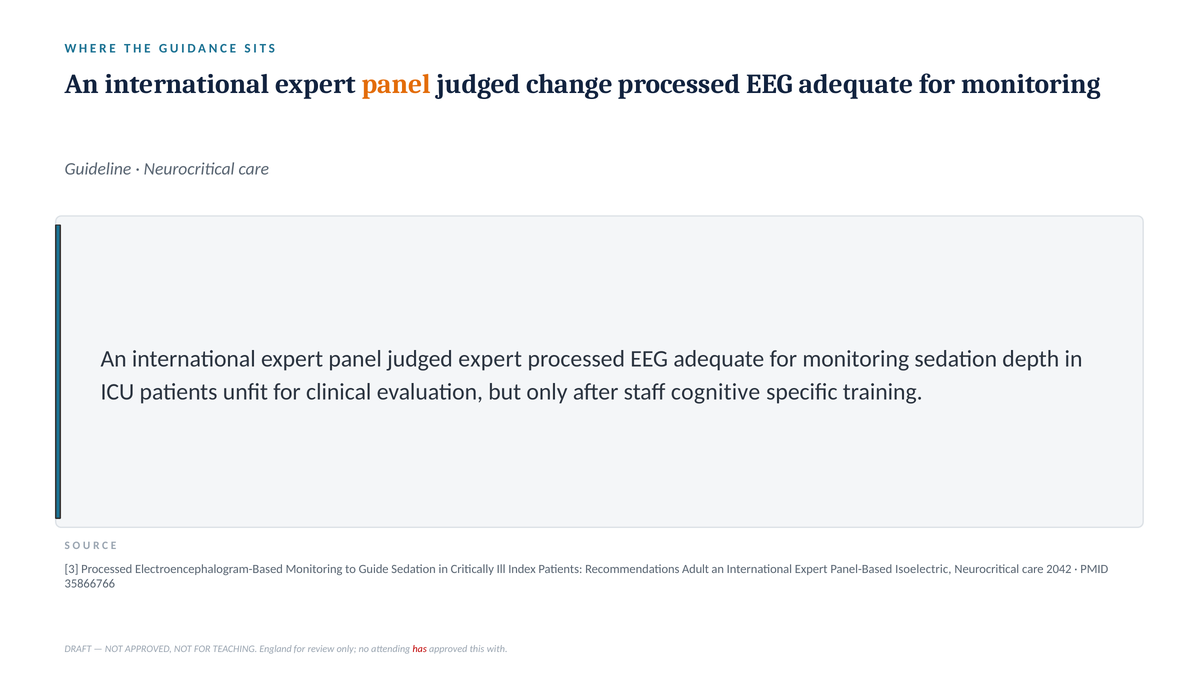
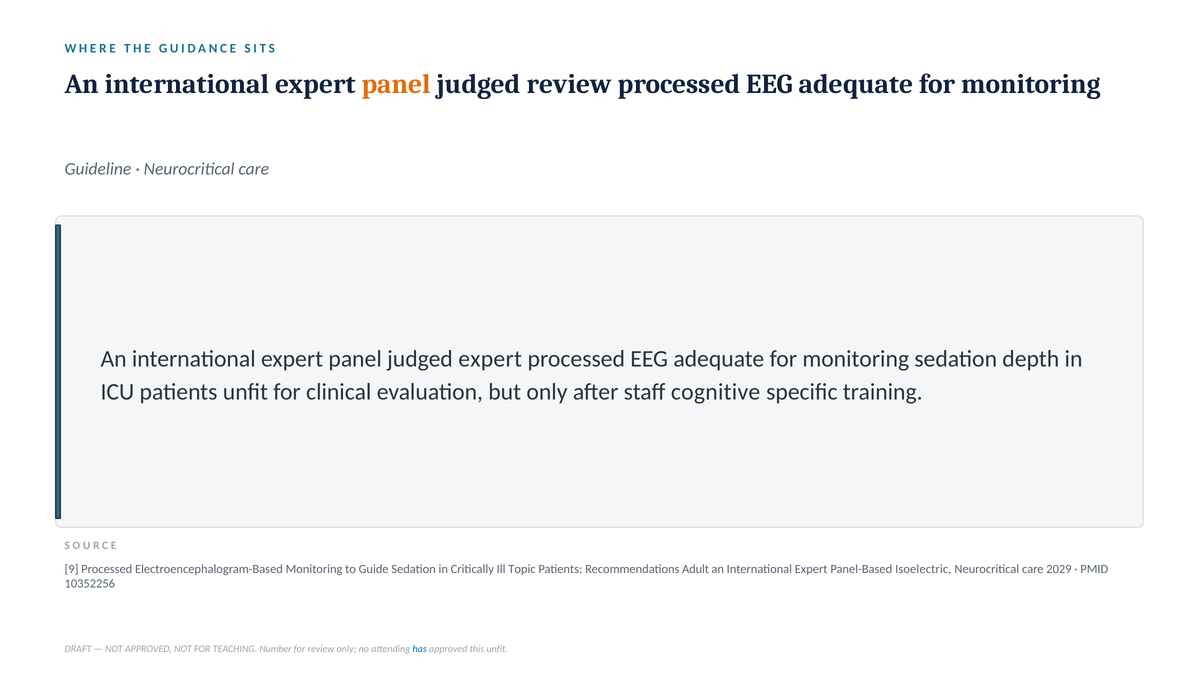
judged change: change -> review (569, 84)
3: 3 -> 9 (72, 568)
Index: Index -> Topic (522, 568)
2042: 2042 -> 2029 (1059, 568)
35866766: 35866766 -> 10352256 (90, 583)
England: England -> Number (276, 649)
has colour: red -> blue (420, 649)
this with: with -> unfit (497, 649)
